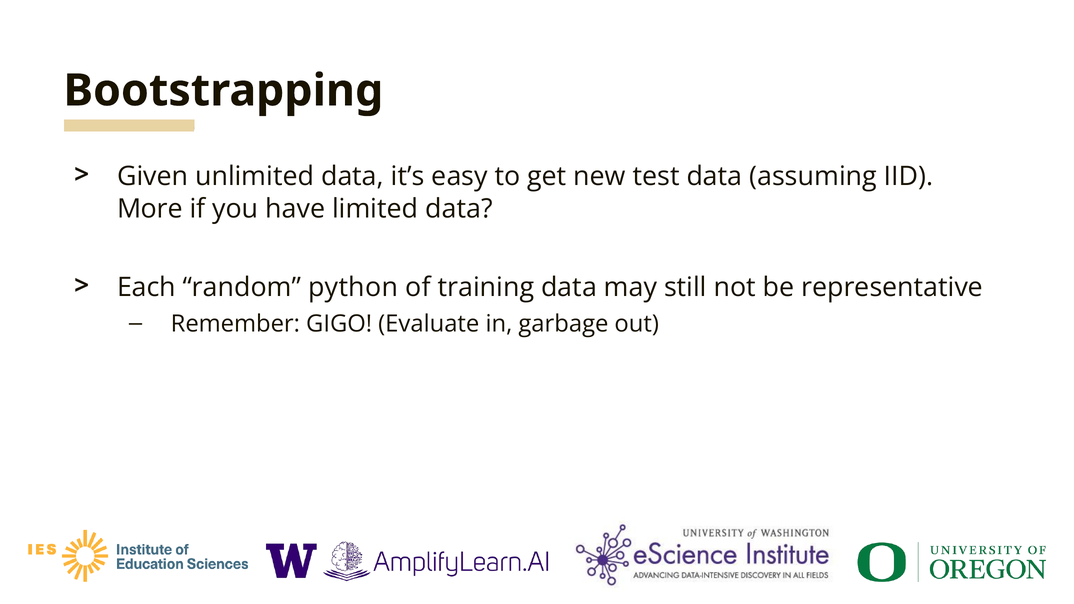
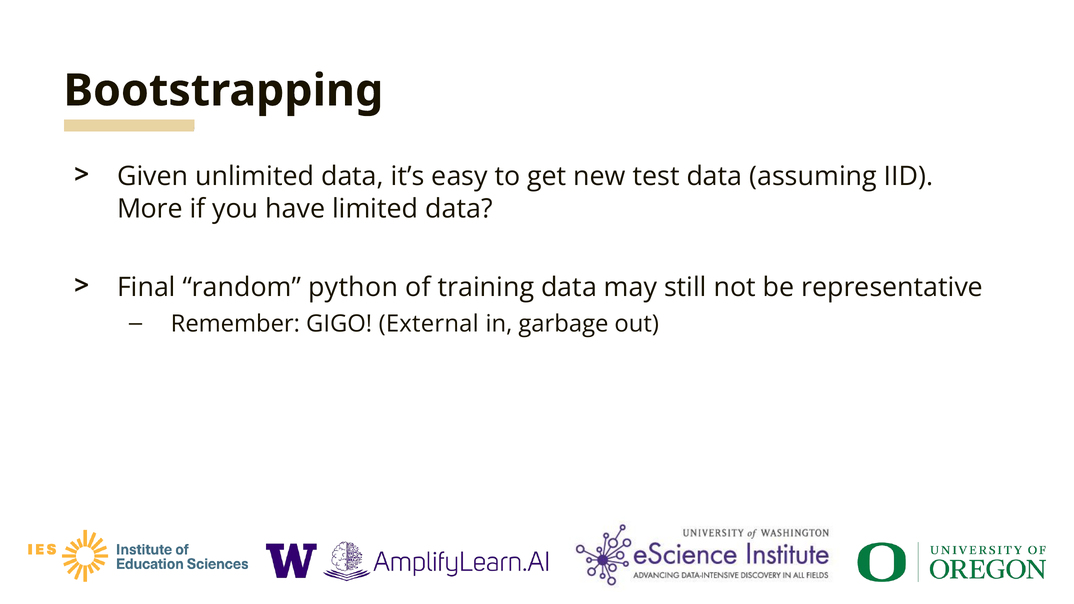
Each: Each -> Final (146, 288)
Evaluate: Evaluate -> External (429, 324)
